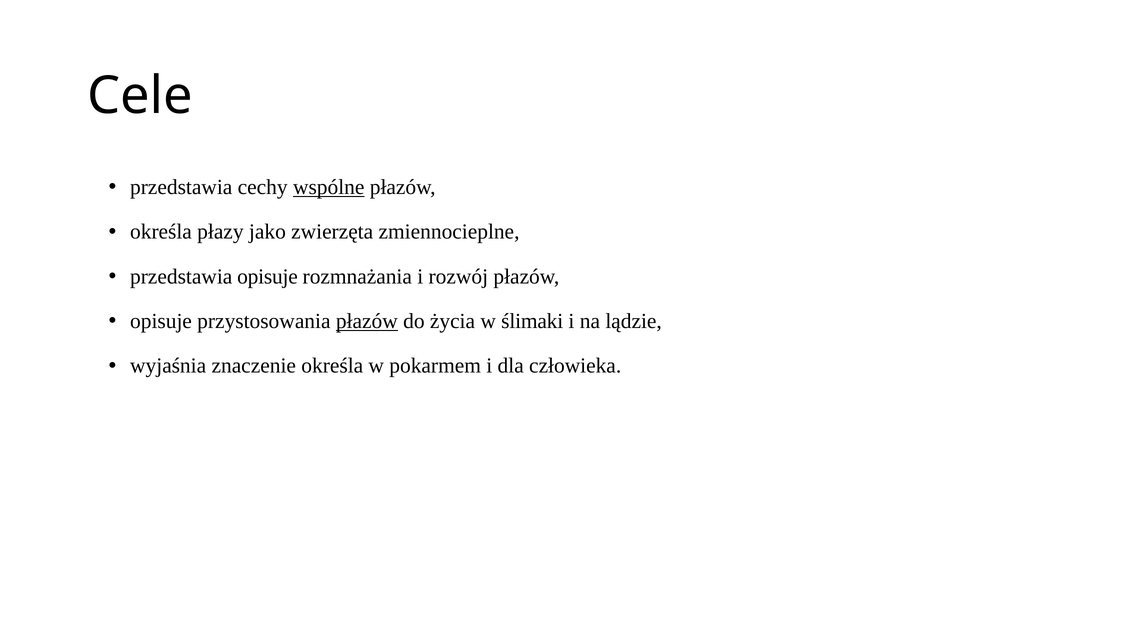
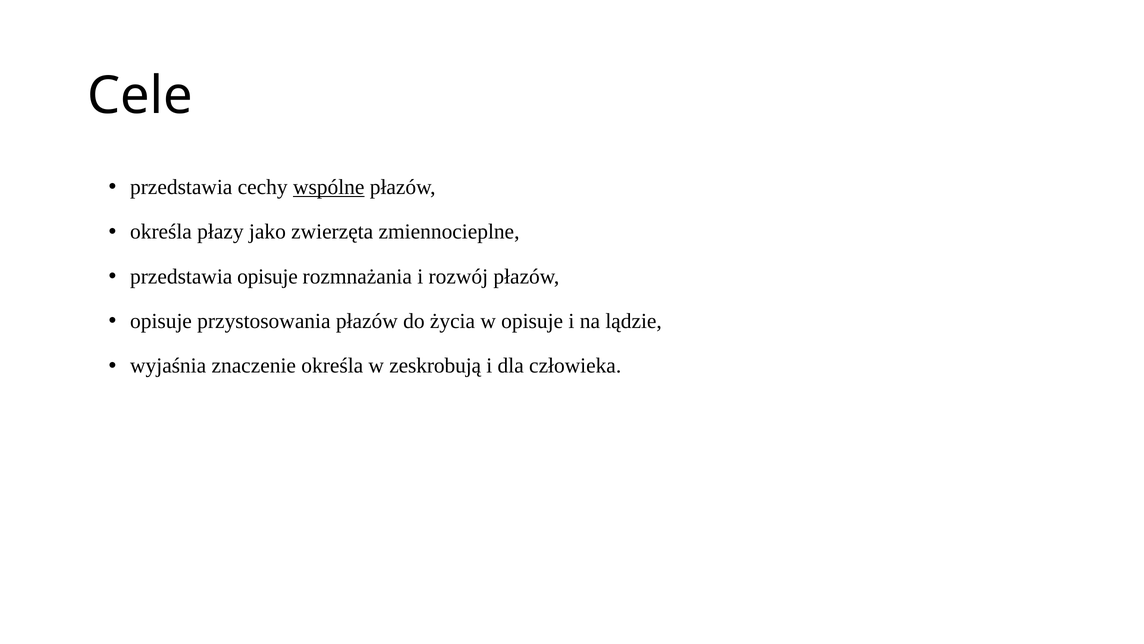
płazów underline: present -> none (367, 321)
w ślimaki: ślimaki -> opisuje (532, 321)
pokarmem: pokarmem -> zeskrobują (435, 366)
